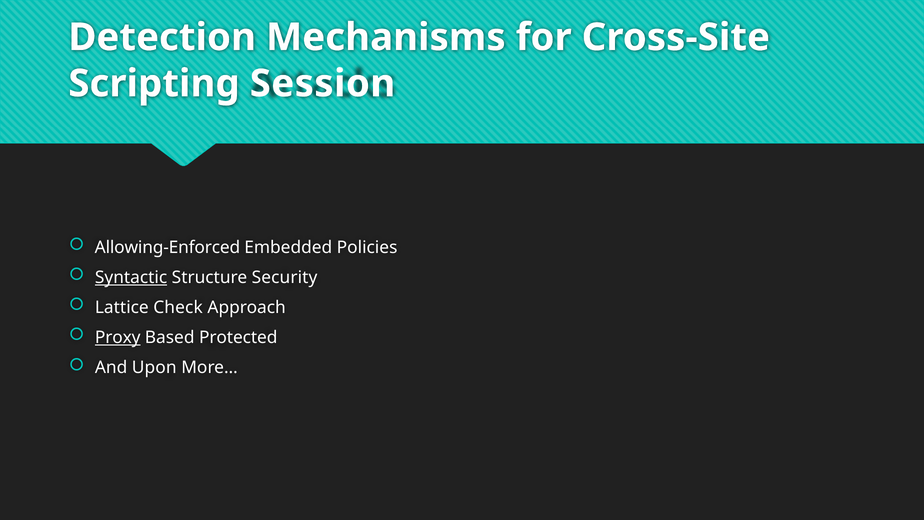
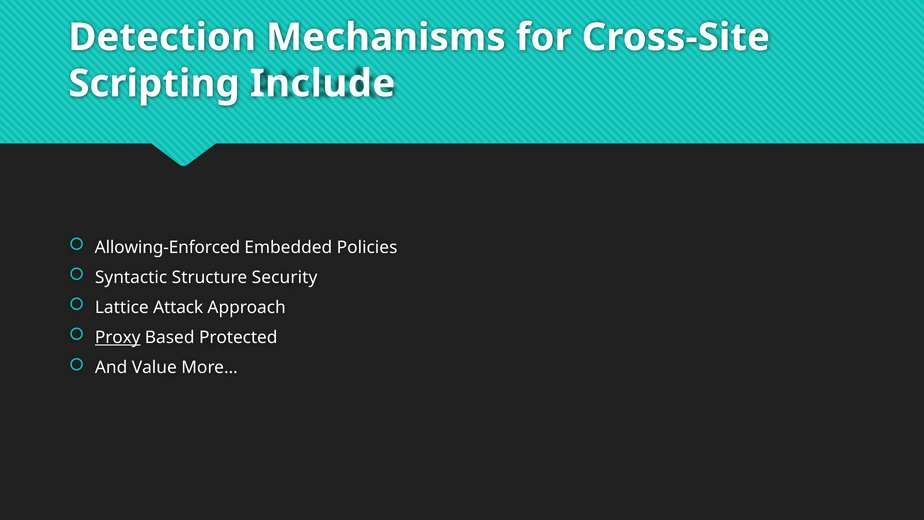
Session: Session -> Include (323, 84)
Syntactic underline: present -> none (131, 277)
Check: Check -> Attack (178, 307)
Upon: Upon -> Value (154, 367)
